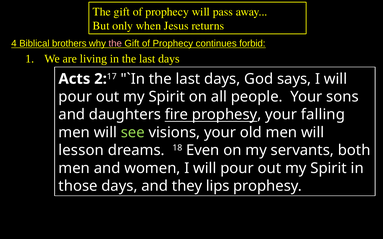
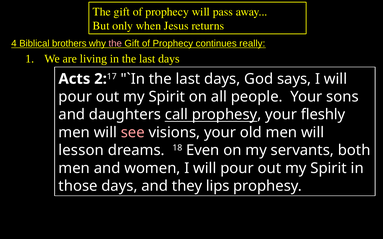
forbid: forbid -> really (252, 44)
fire: fire -> call (176, 115)
falling: falling -> fleshly (323, 115)
see colour: light green -> pink (133, 133)
